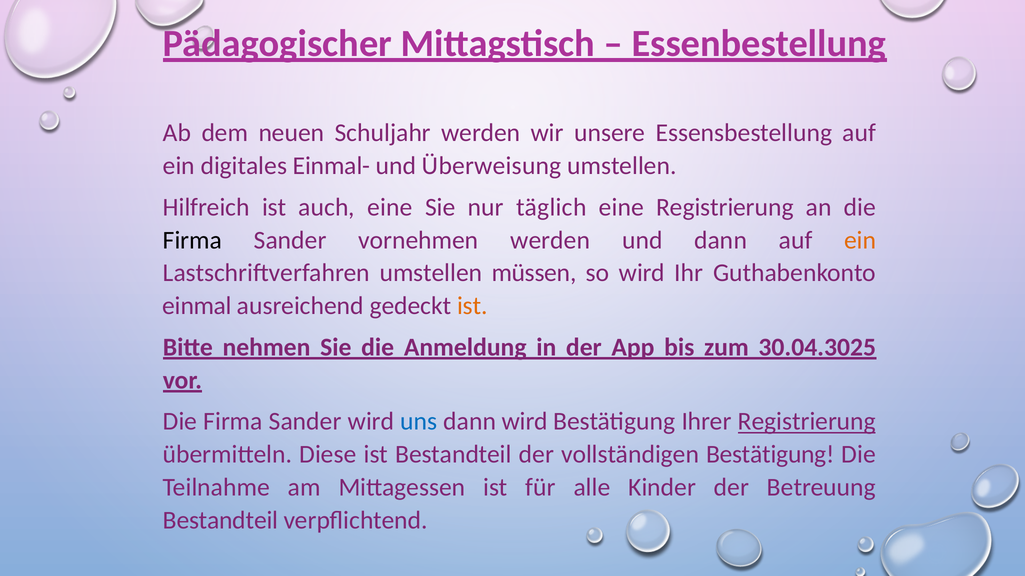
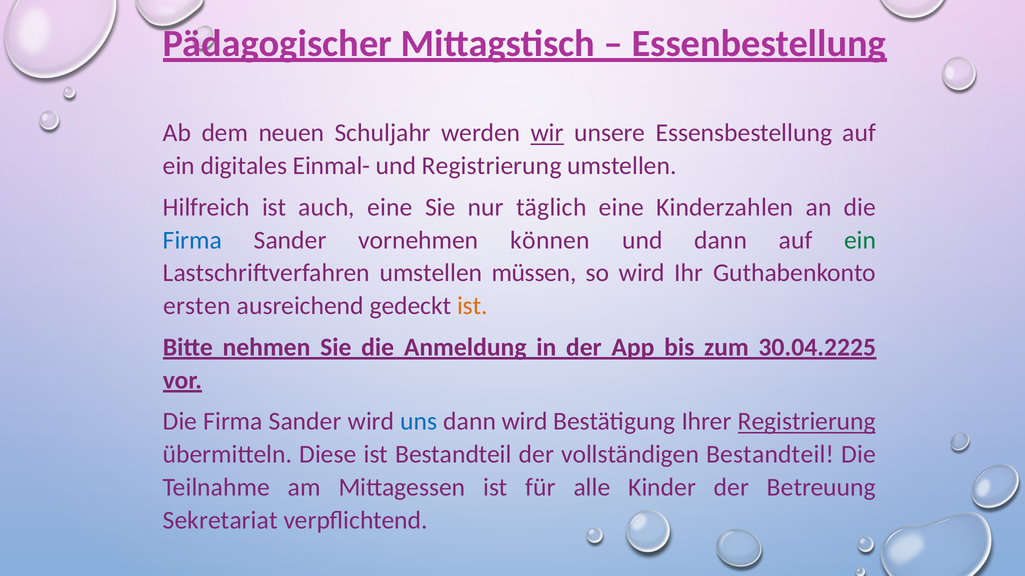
wir underline: none -> present (547, 133)
und Überweisung: Überweisung -> Registrierung (492, 166)
eine Registrierung: Registrierung -> Kinderzahlen (725, 207)
Firma colour: black -> blue (192, 240)
vornehmen werden: werden -> können (550, 240)
ein colour: orange -> green (860, 240)
einmal: einmal -> ersten (197, 306)
30.04.3025: 30.04.3025 -> 30.04.2225 (817, 348)
vollständigen Bestätigung: Bestätigung -> Bestandteil (770, 455)
Bestandteil: Bestandteil -> Sekretariat (220, 521)
